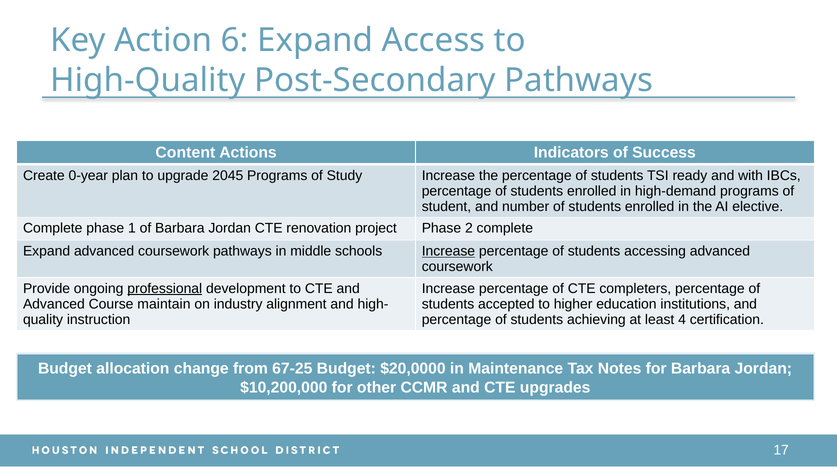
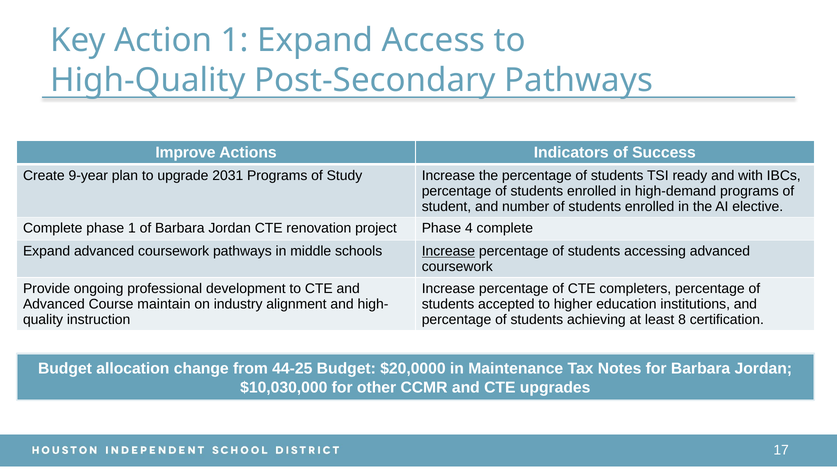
Action 6: 6 -> 1 (235, 41)
Content: Content -> Improve (185, 153)
0-year: 0-year -> 9-year (88, 175)
2045: 2045 -> 2031 (228, 175)
2: 2 -> 4 (469, 228)
professional underline: present -> none (165, 288)
4: 4 -> 8 (682, 319)
67-25: 67-25 -> 44-25 (292, 368)
$10,200,000: $10,200,000 -> $10,030,000 (284, 387)
